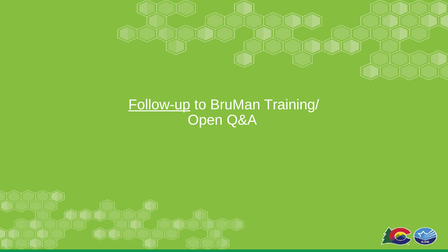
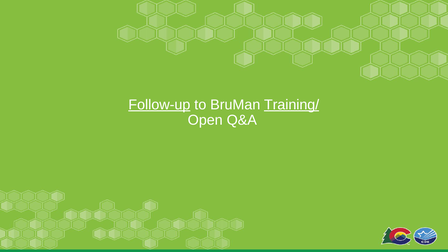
Training/ underline: none -> present (292, 105)
